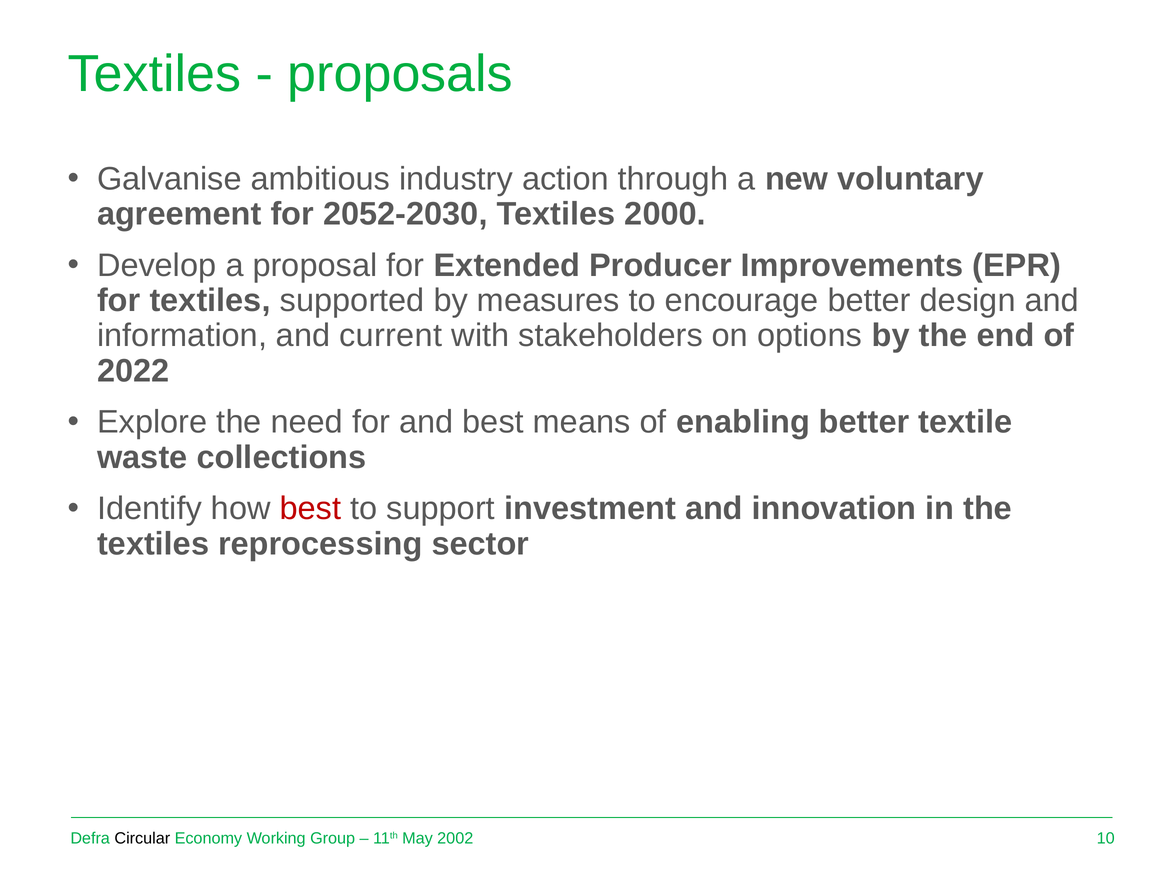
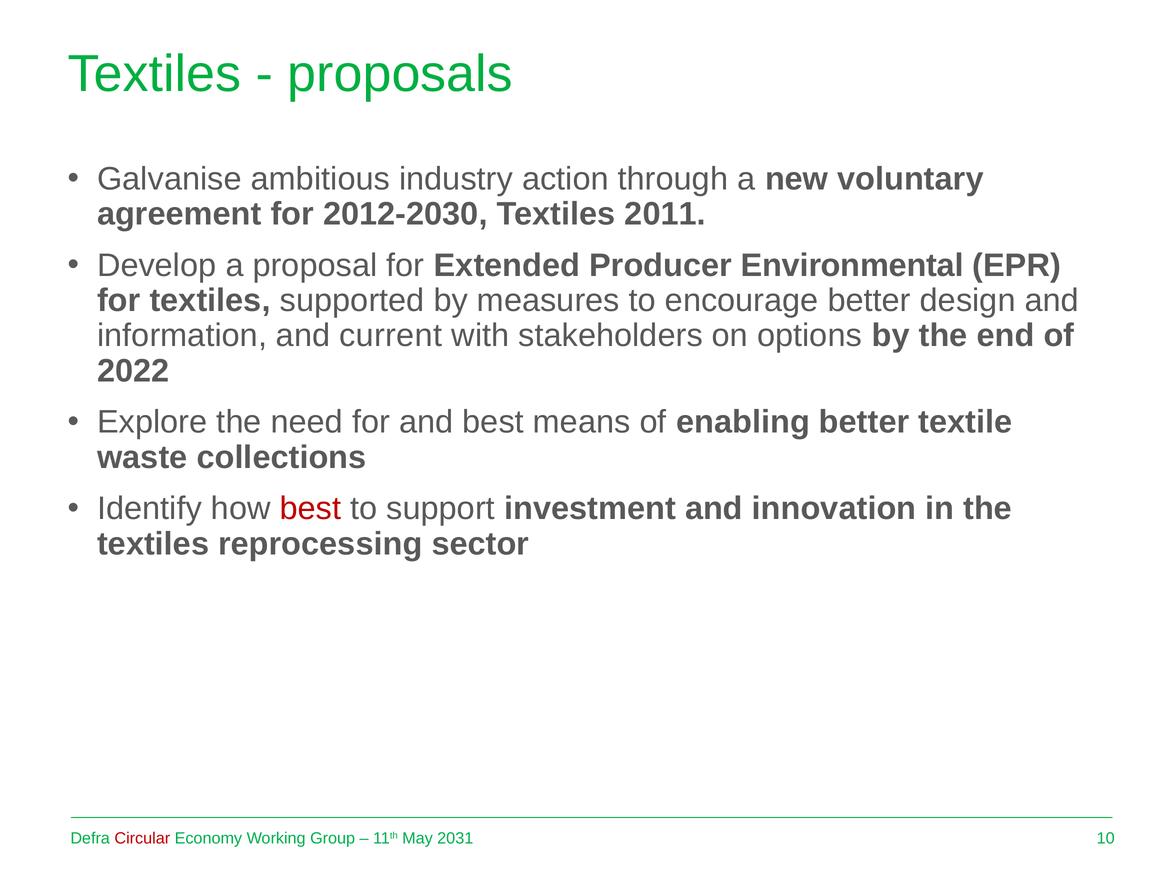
2052-2030: 2052-2030 -> 2012-2030 (405, 214)
2000: 2000 -> 2011 (665, 214)
Improvements: Improvements -> Environmental (852, 265)
Circular colour: black -> red (142, 838)
2002: 2002 -> 2031 (455, 838)
